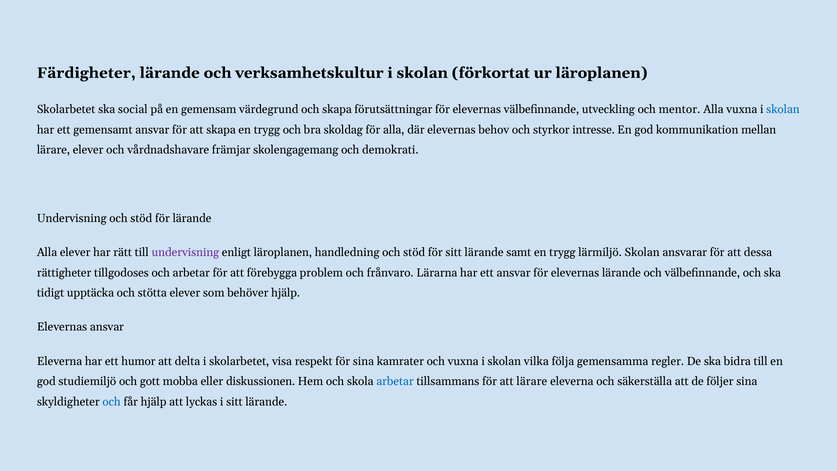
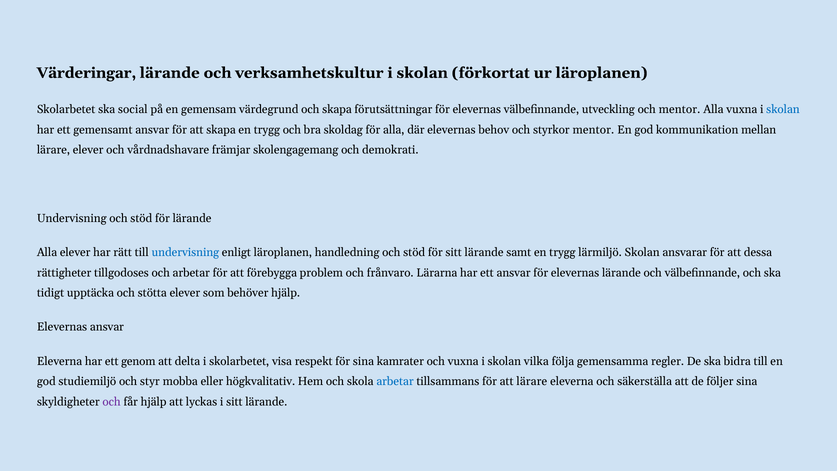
Färdigheter: Färdigheter -> Värderingar (86, 73)
styrkor intresse: intresse -> mentor (593, 130)
undervisning colour: purple -> blue (185, 252)
humor: humor -> genom (138, 361)
gott: gott -> styr (150, 381)
diskussionen: diskussionen -> högkvalitativ (261, 381)
och colour: blue -> purple (112, 402)
